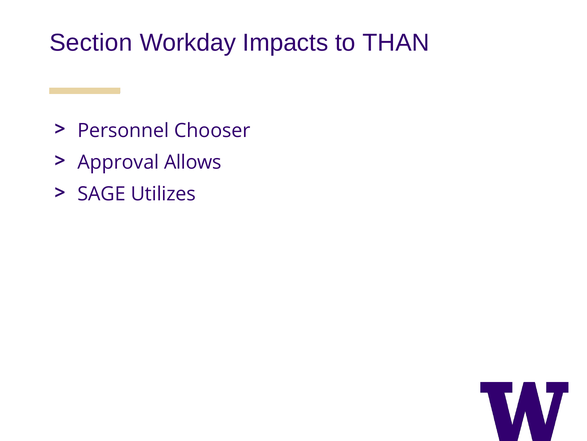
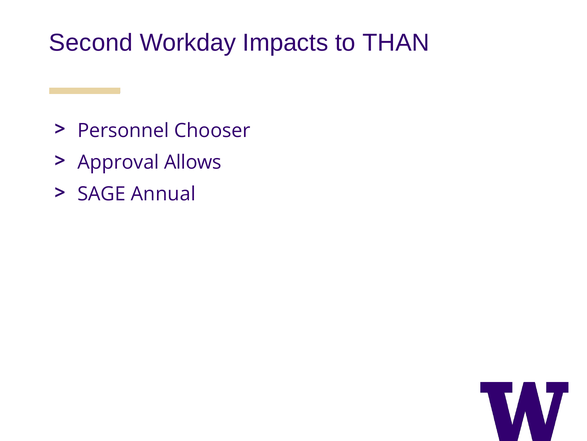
Section: Section -> Second (91, 43)
Utilizes: Utilizes -> Annual (163, 194)
